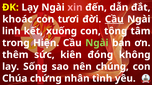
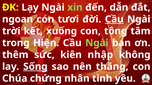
xin colour: pink -> light green (75, 7)
khoác: khoác -> ngoan (18, 19)
linh: linh -> trời (11, 31)
đóng: đóng -> nhập (100, 55)
Sống underline: none -> present (35, 67)
chúng: chúng -> thăng (112, 67)
